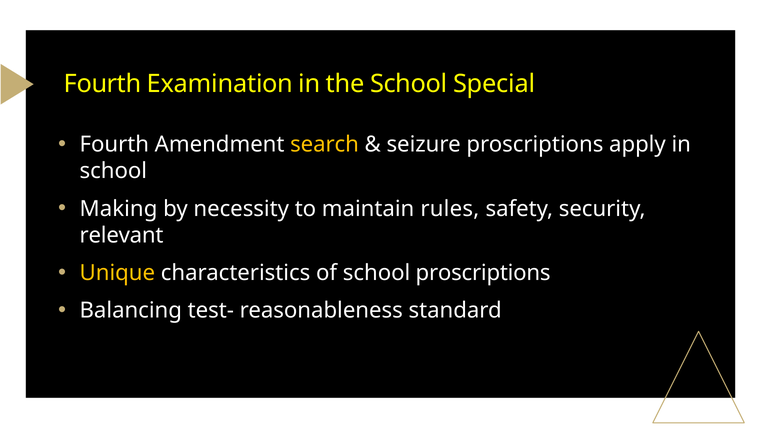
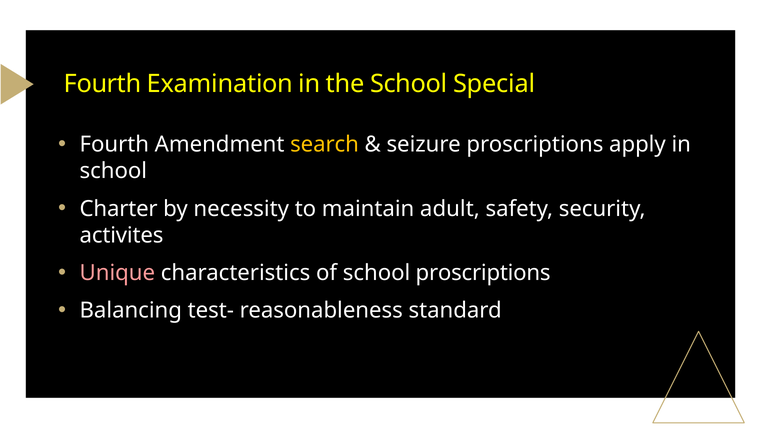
Making: Making -> Charter (119, 209)
rules: rules -> adult (450, 209)
relevant: relevant -> activites (122, 235)
Unique colour: yellow -> pink (117, 273)
